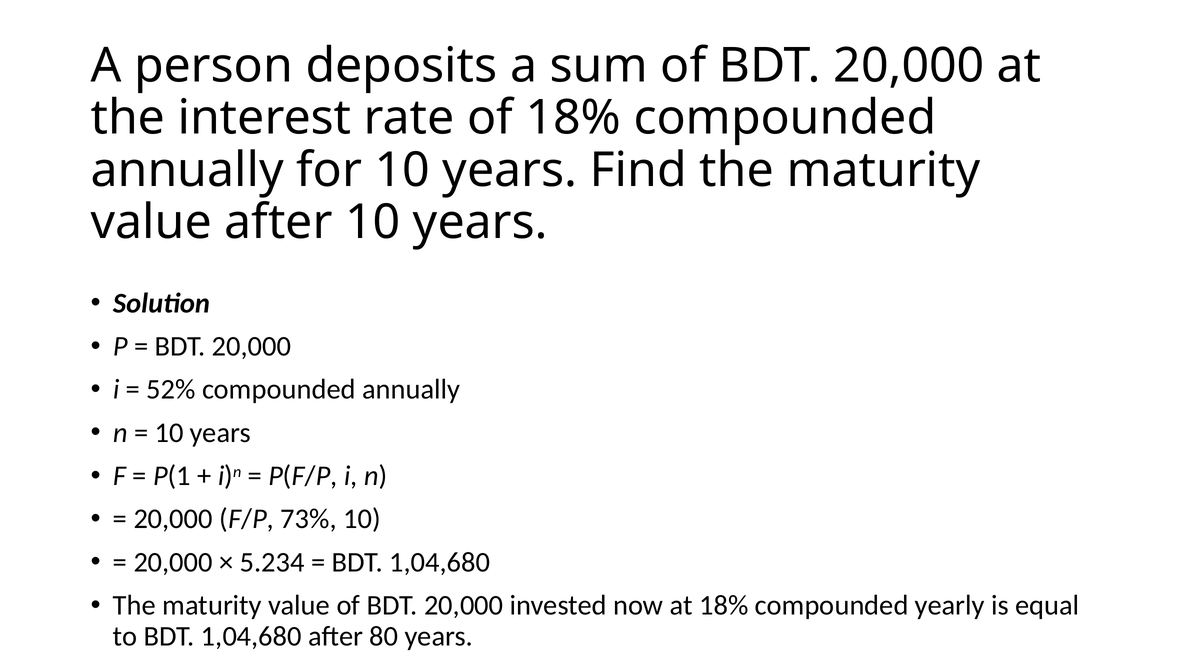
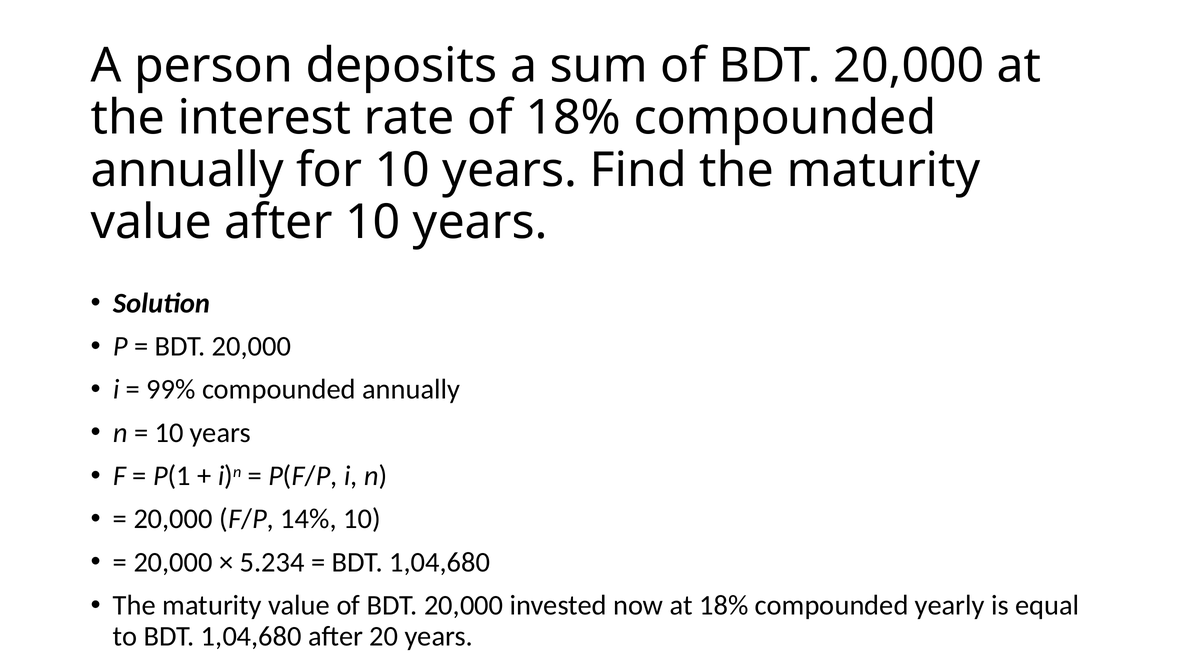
52%: 52% -> 99% (171, 389)
73%: 73% -> 14% (309, 519)
80: 80 -> 20 (384, 636)
